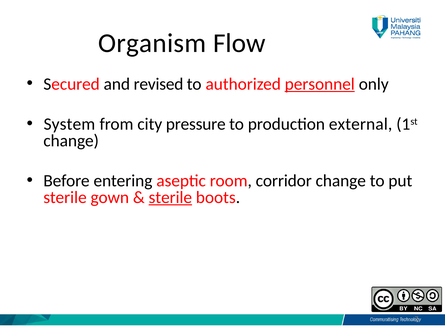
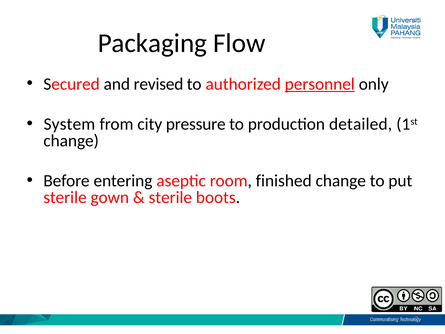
Organism: Organism -> Packaging (152, 43)
external: external -> detailed (361, 124)
corridor: corridor -> finished (284, 181)
sterile underline: present -> none (170, 197)
